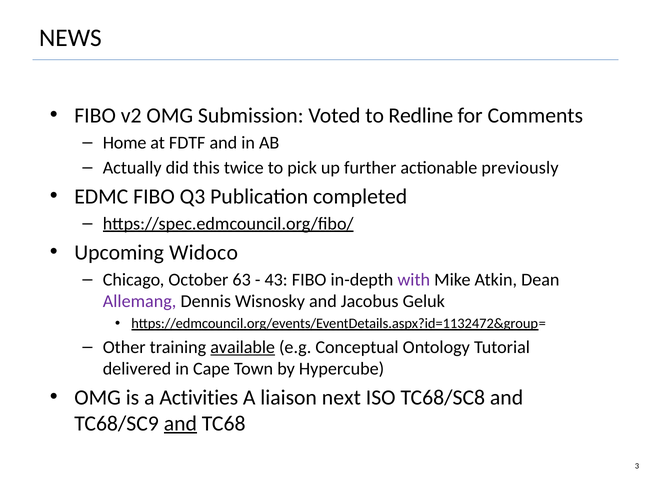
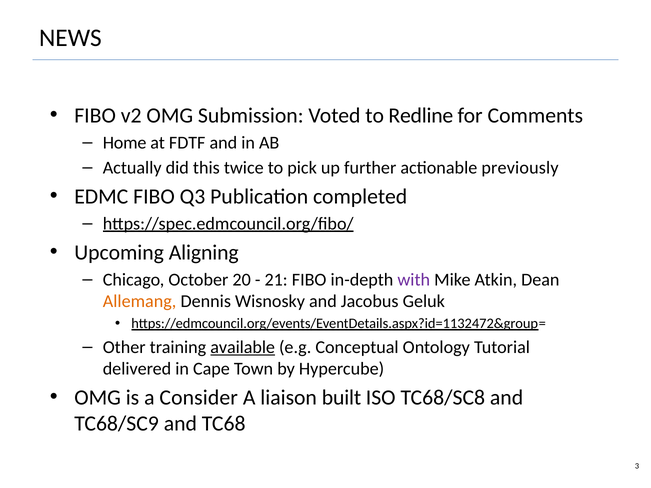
Widoco: Widoco -> Aligning (204, 253)
63: 63 -> 20 (242, 280)
43: 43 -> 21 (276, 280)
Allemang colour: purple -> orange (140, 302)
Activities: Activities -> Consider (199, 398)
next: next -> built (341, 398)
and underline: present -> none (180, 424)
